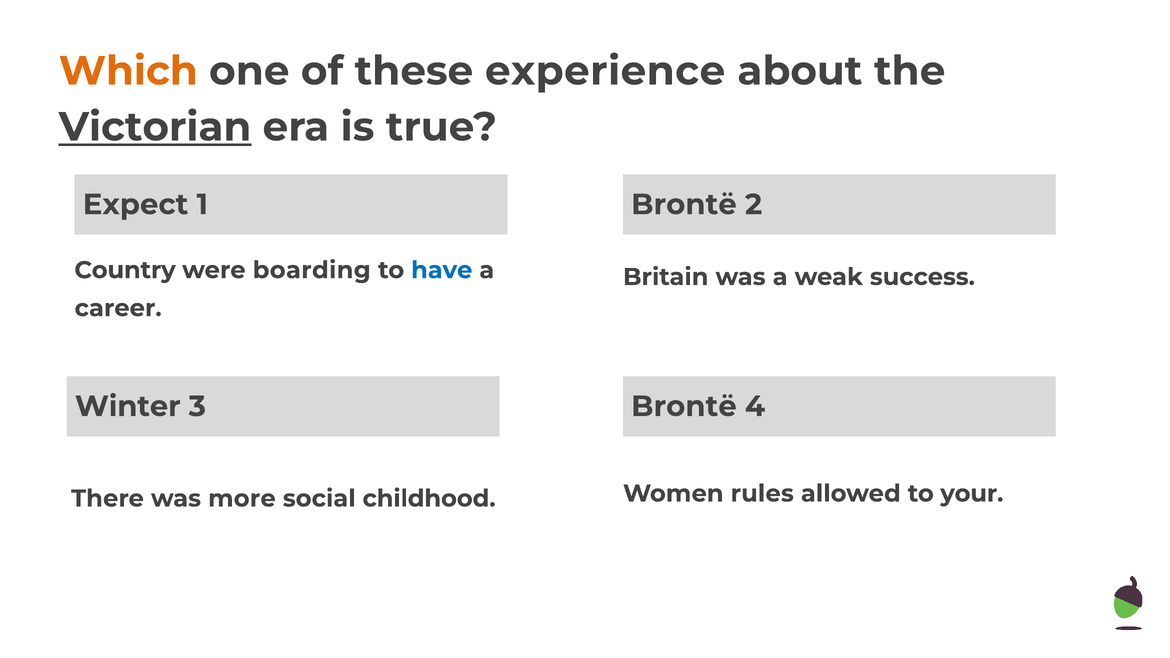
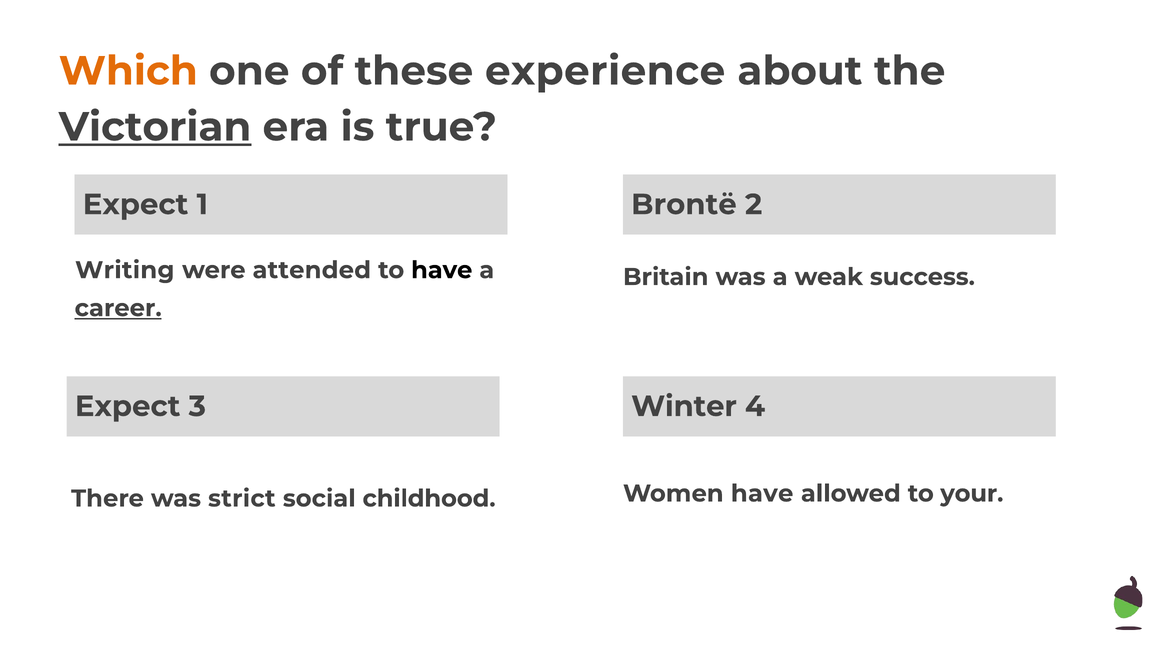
Country: Country -> Writing (125, 270)
boarding: boarding -> attended (312, 270)
have colour: blue -> black (442, 270)
career underline: none -> present (118, 308)
Winter: Winter -> Expect (128, 406)
Brontë: Brontë -> Winter (684, 406)
more: more -> strict (242, 499)
Women rules: rules -> have (762, 494)
